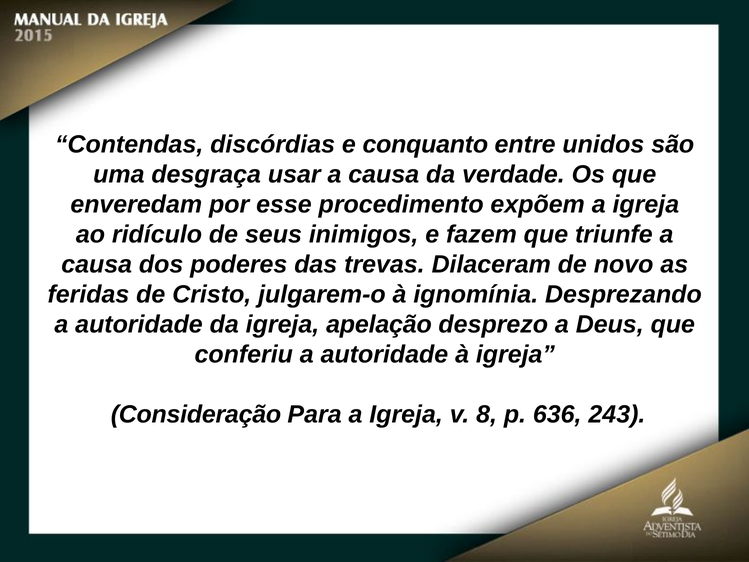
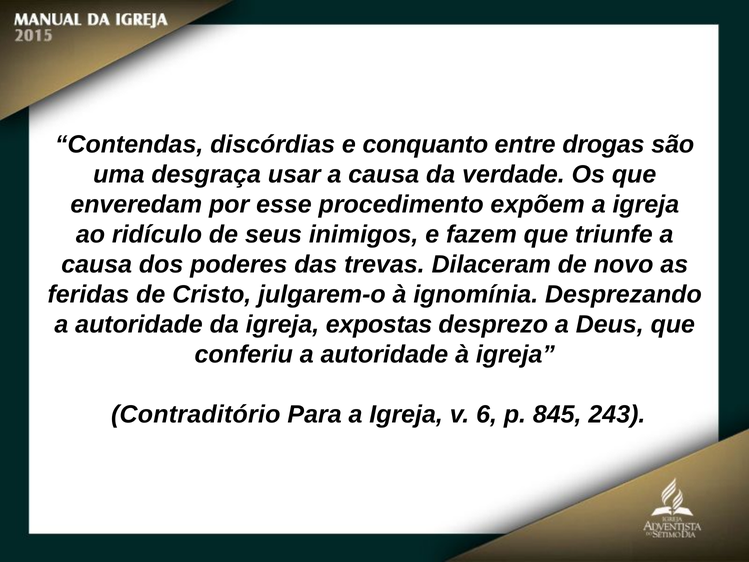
unidos: unidos -> drogas (604, 145)
apelação: apelação -> expostas (379, 324)
Consideração: Consideração -> Contraditório (196, 414)
8: 8 -> 6 (487, 414)
636: 636 -> 845 (557, 414)
